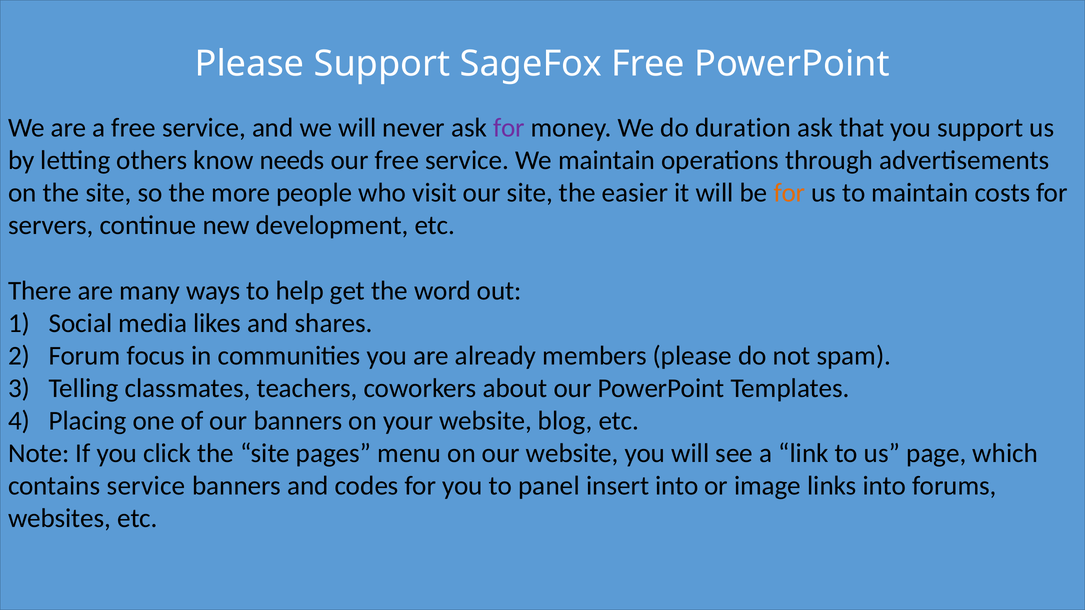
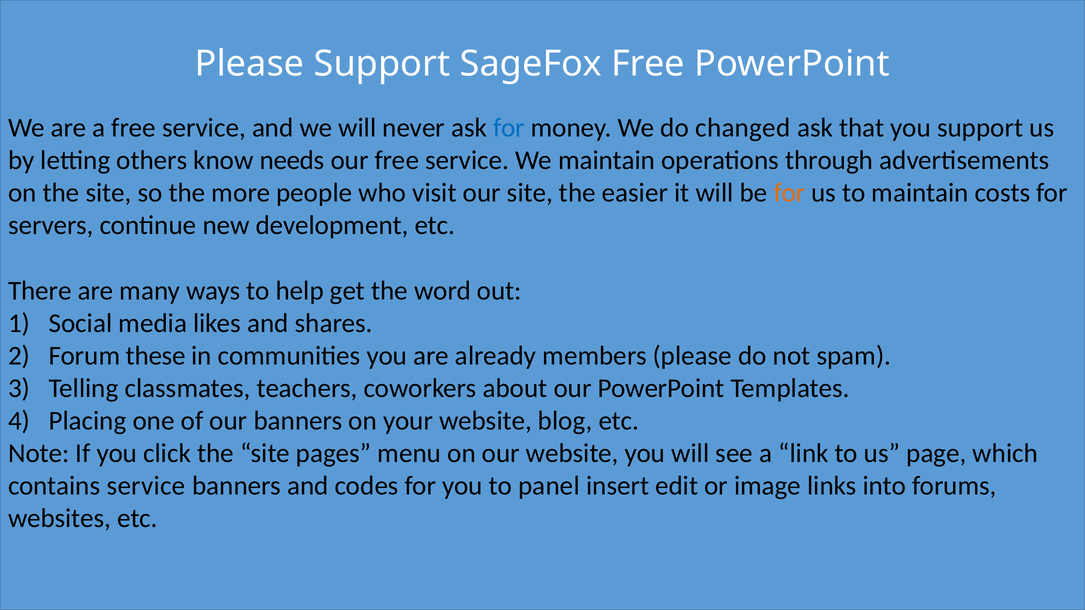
for colour: purple -> blue (509, 128)
duration: duration -> changed (743, 128)
focus: focus -> these (156, 356)
insert into: into -> edit (677, 486)
